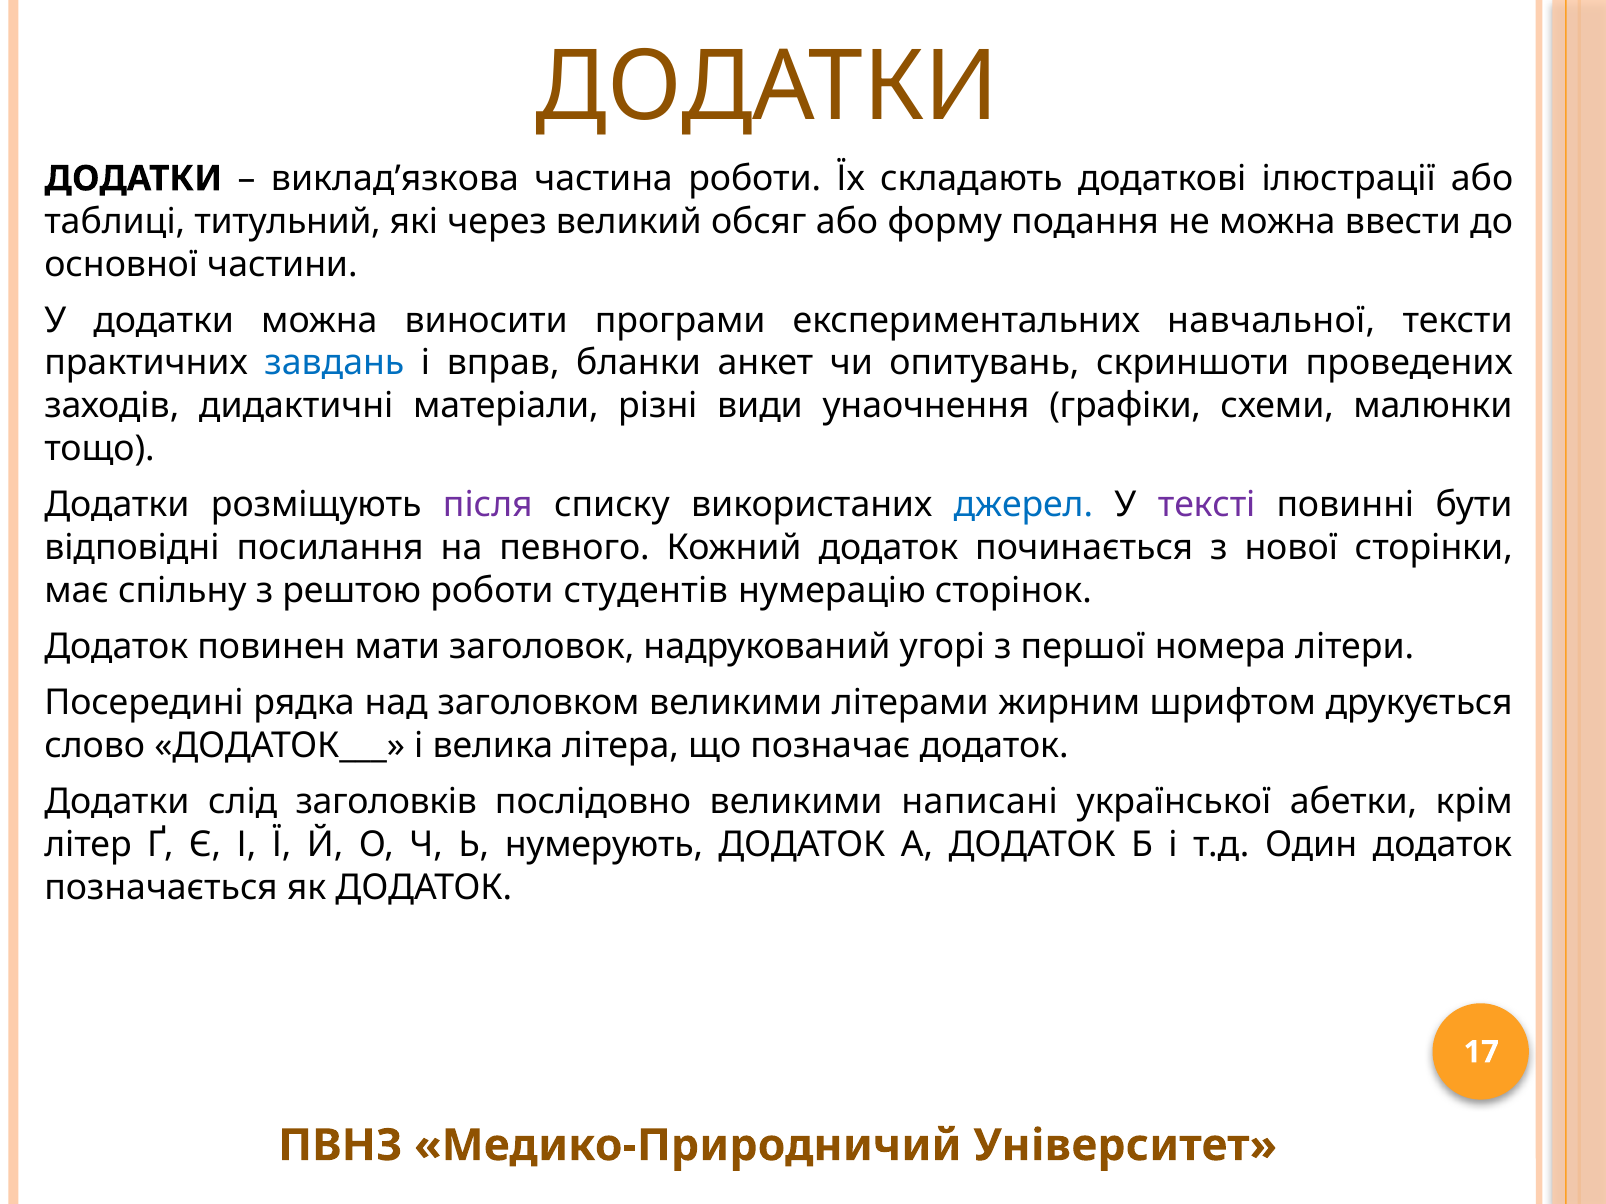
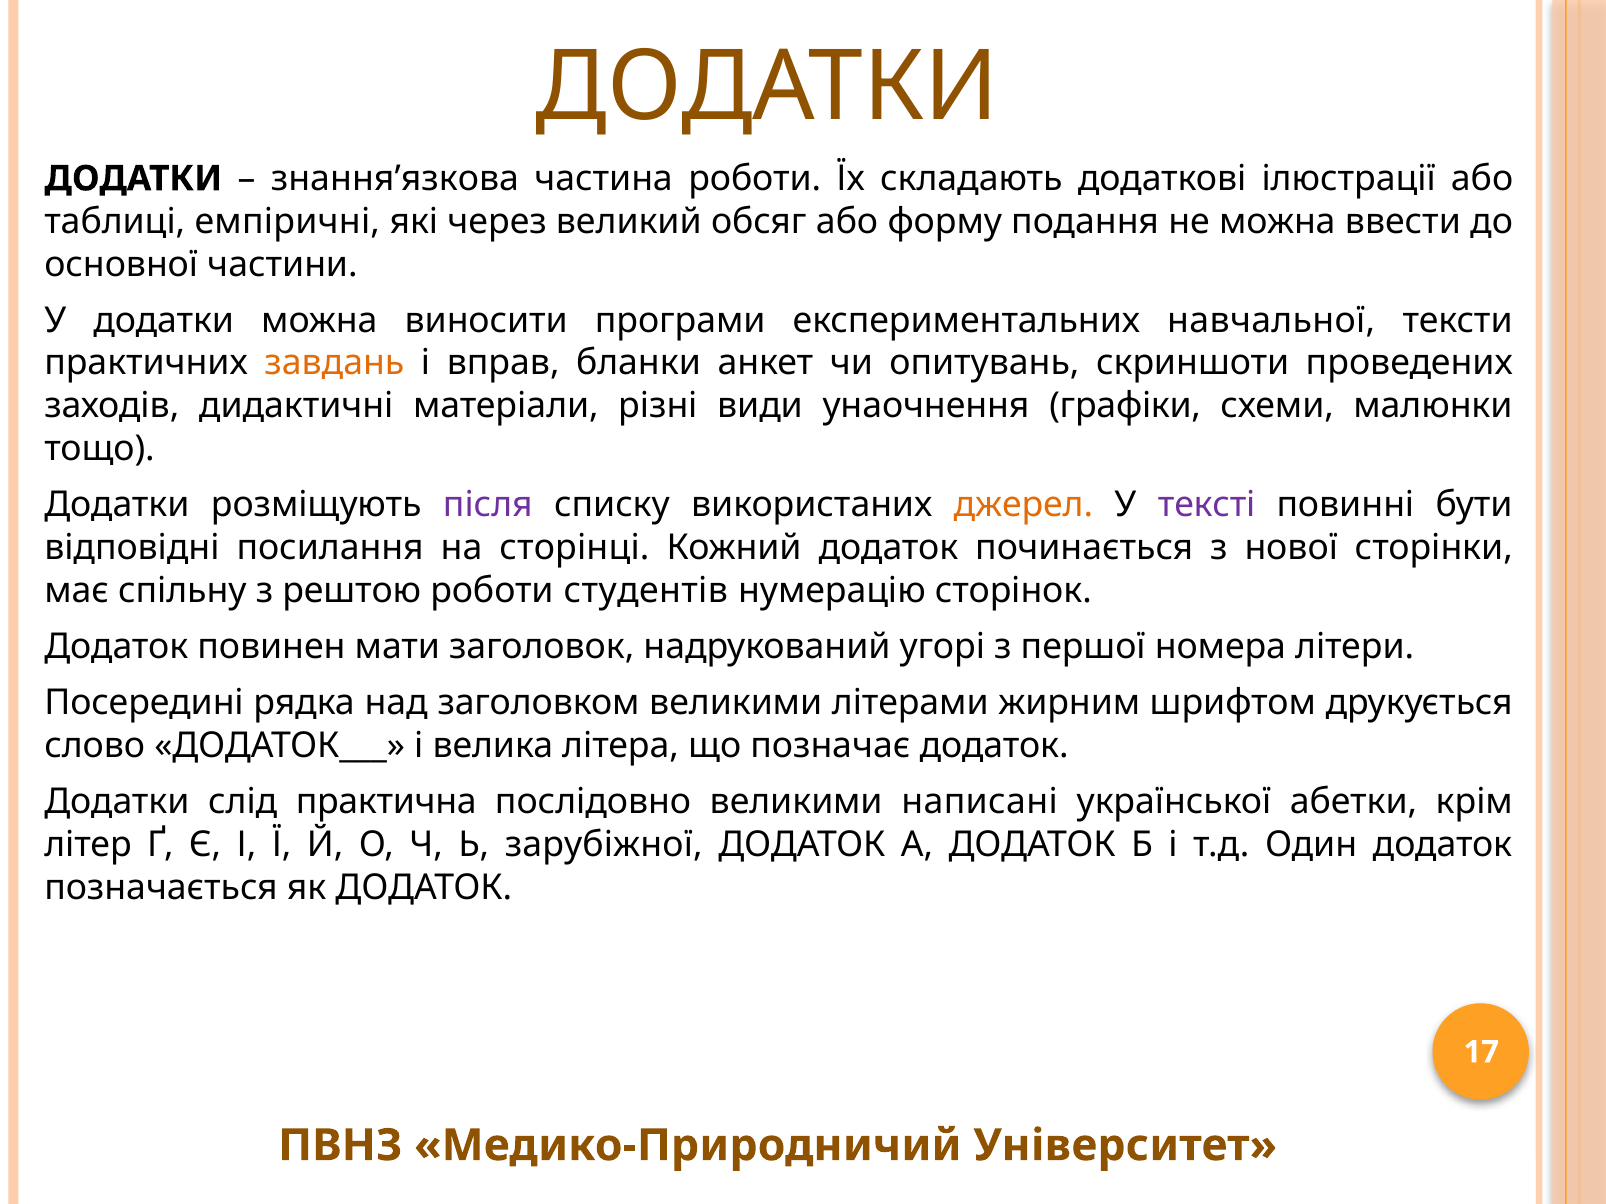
виклад’язкова: виклад’язкова -> знання’язкова (395, 179)
титульний: титульний -> емпіричні (287, 222)
завдань colour: blue -> orange (334, 363)
джерел colour: blue -> orange (1023, 505)
певного: певного -> сторінці (574, 548)
заголовків: заголовків -> практична (386, 802)
нумерують: нумерують -> зарубіжної (604, 845)
